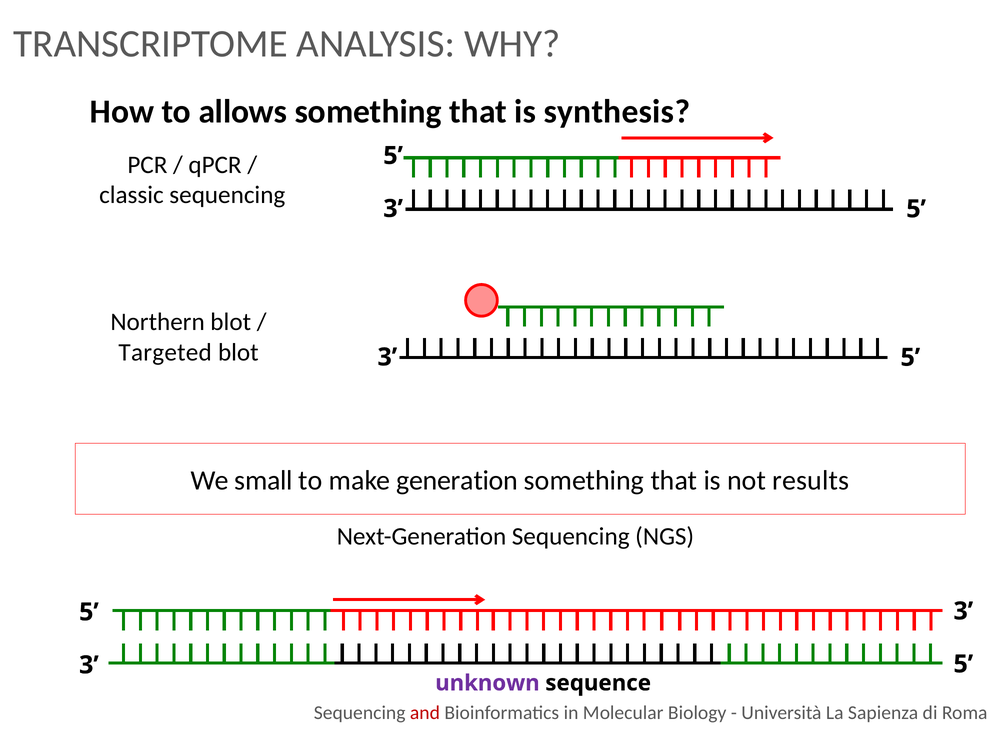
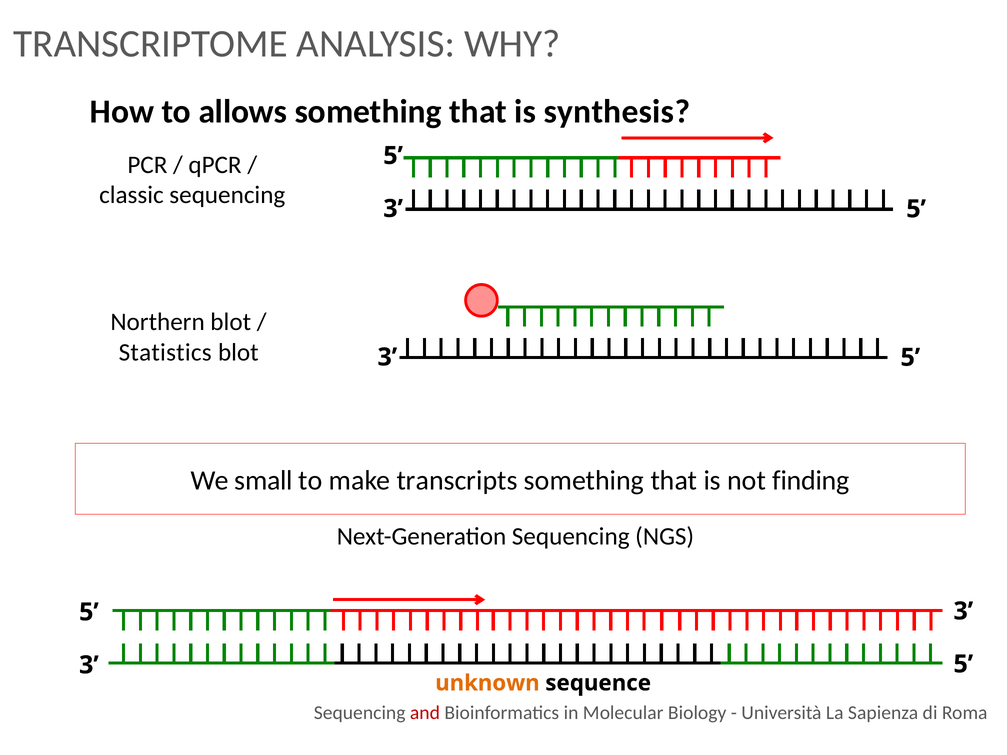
Targeted: Targeted -> Statistics (165, 352)
generation: generation -> transcripts (457, 481)
results: results -> finding (811, 481)
unknown colour: purple -> orange (487, 683)
